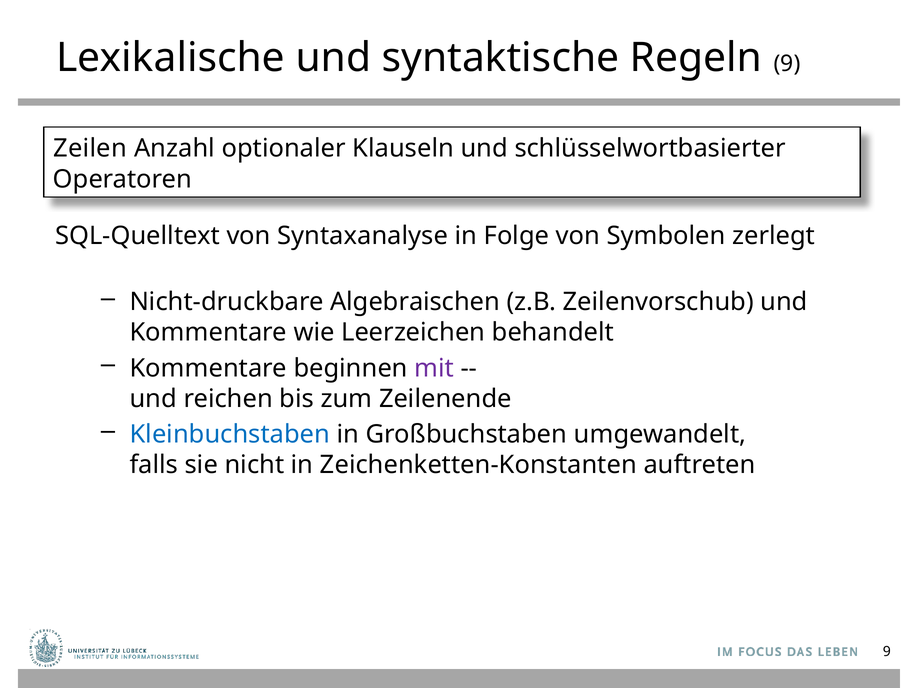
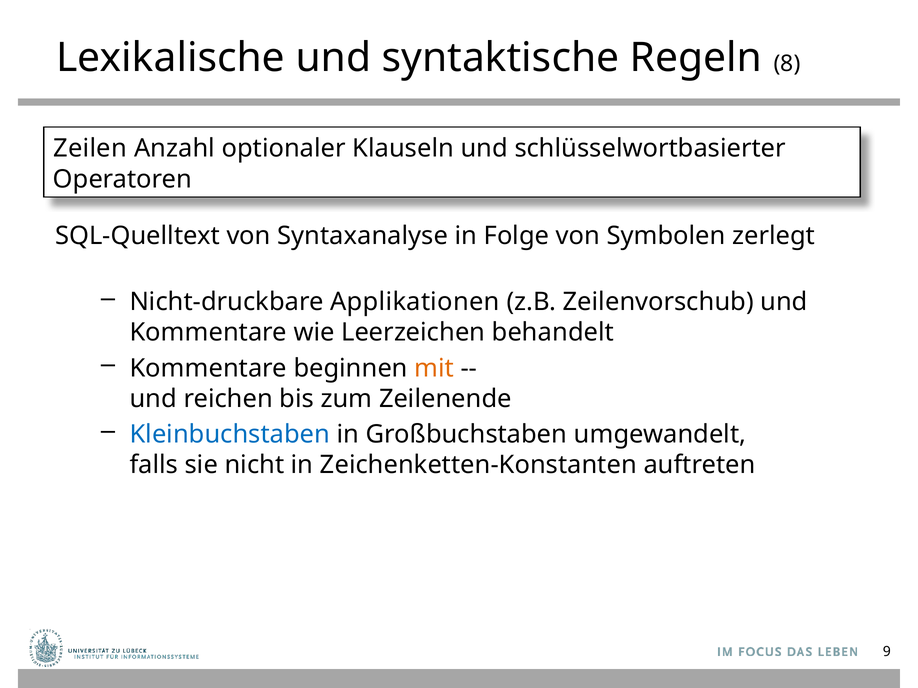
Regeln 9: 9 -> 8 (787, 64)
Algebraischen: Algebraischen -> Applikationen (415, 302)
mit colour: purple -> orange (434, 368)
